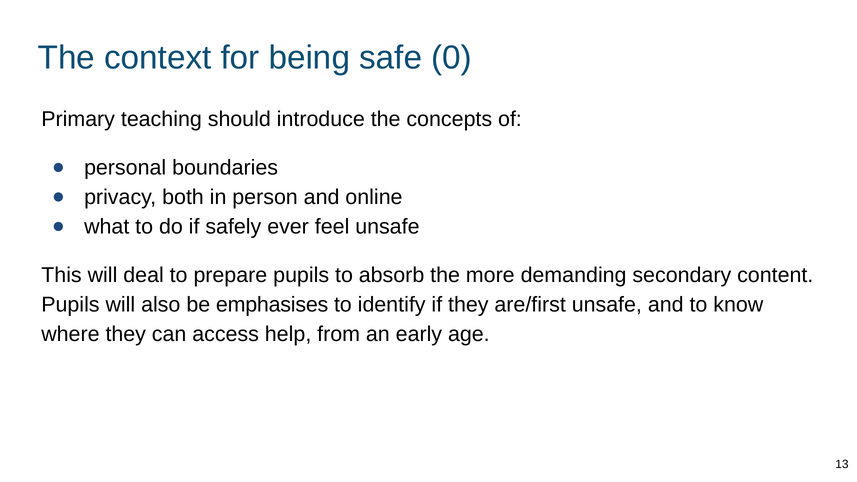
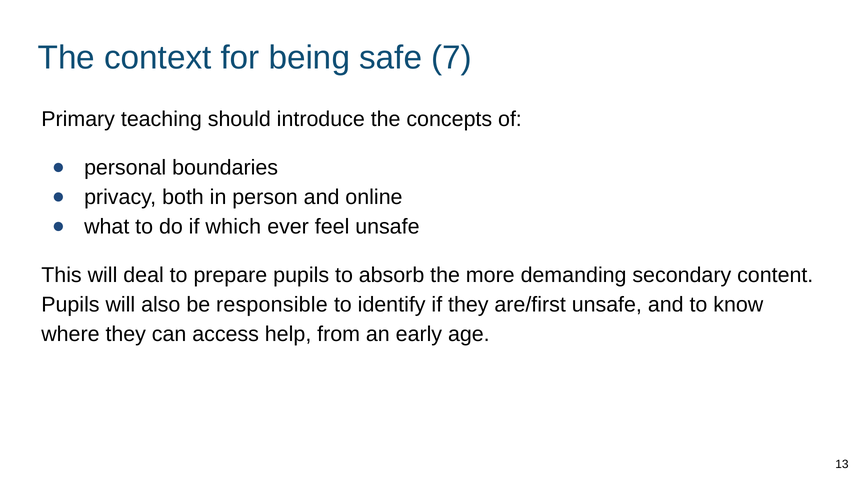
0: 0 -> 7 (452, 58)
safely: safely -> which (233, 227)
emphasises: emphasises -> responsible (272, 305)
